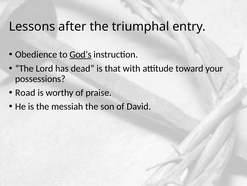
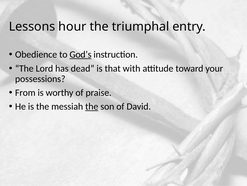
after: after -> hour (72, 27)
Road: Road -> From (25, 92)
the underline: none -> present (92, 106)
